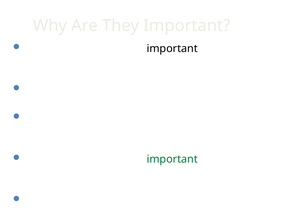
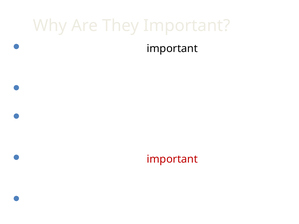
important colour: green -> red (172, 159)
